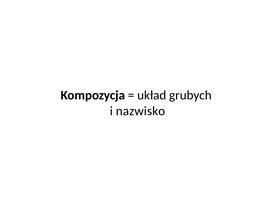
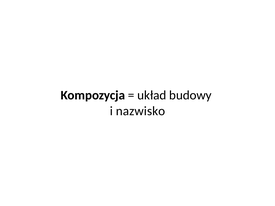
grubych: grubych -> budowy (190, 95)
